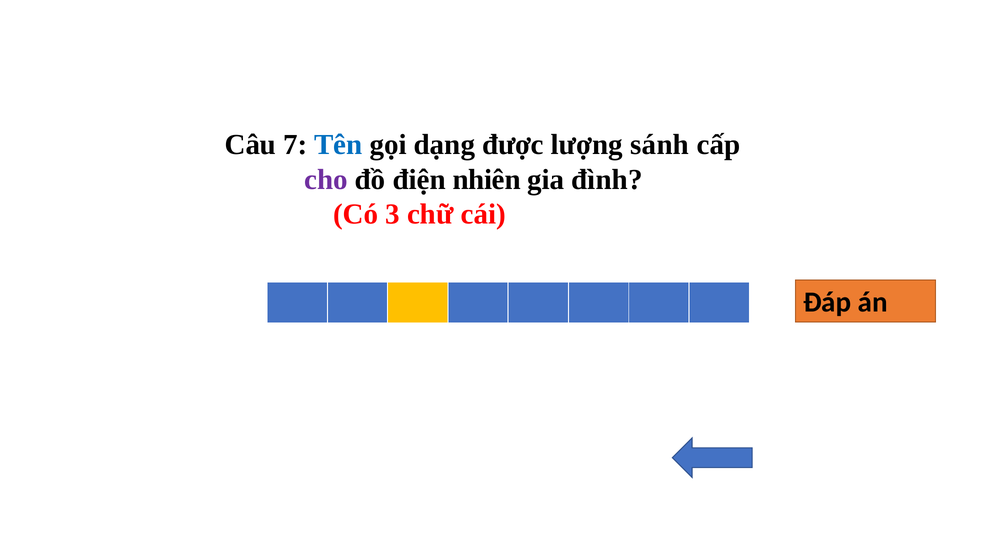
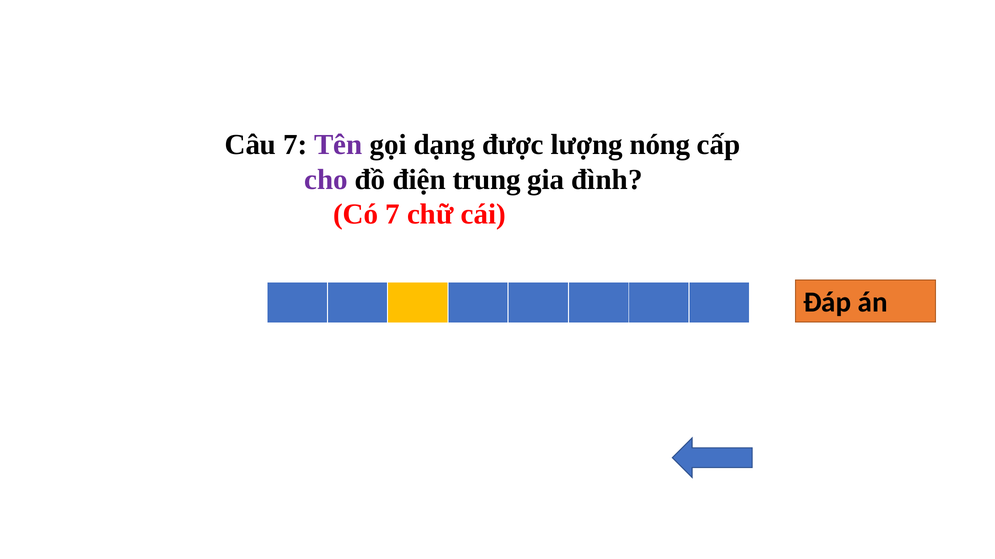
Tên colour: blue -> purple (338, 145)
sánh: sánh -> nóng (660, 145)
nhiên: nhiên -> trung (487, 180)
Có 3: 3 -> 7 (393, 214)
